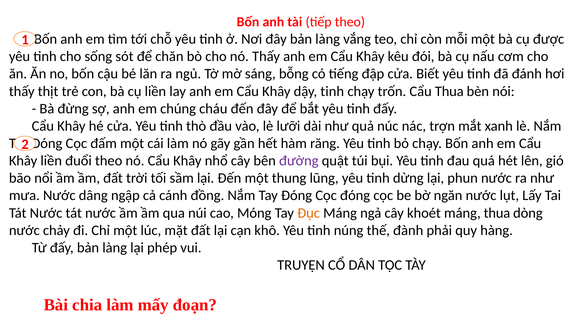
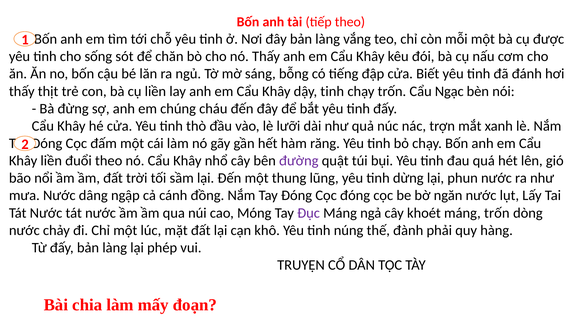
Cẩu Thua: Thua -> Ngạc (449, 91)
Đục colour: orange -> purple (309, 213)
máng thua: thua -> trốn (497, 213)
